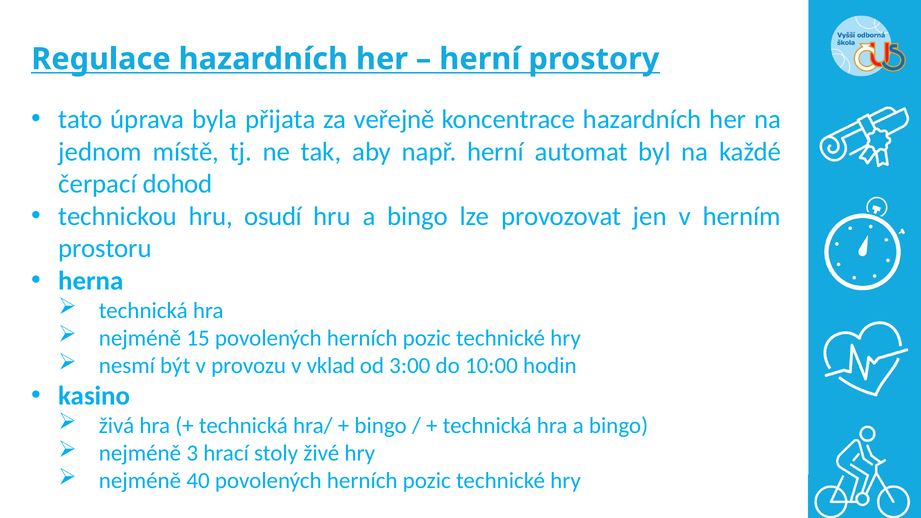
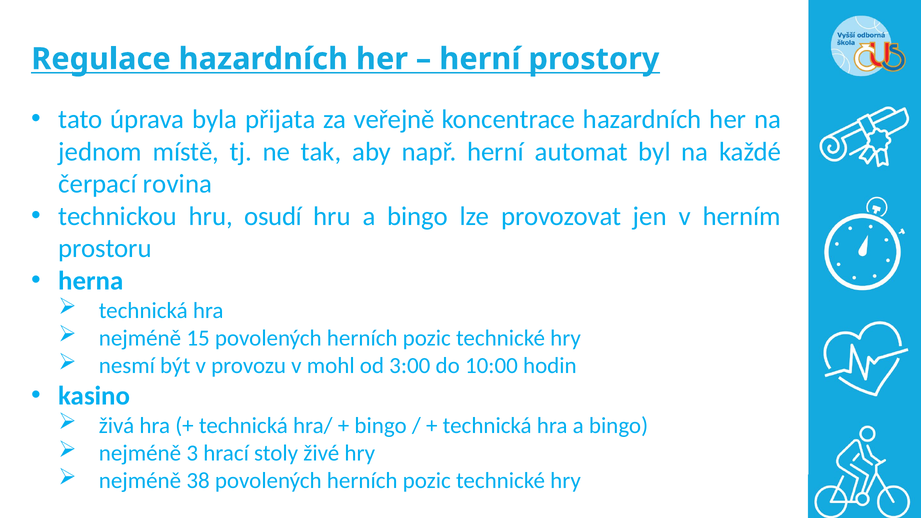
dohod: dohod -> rovina (177, 184)
vklad: vklad -> mohl (331, 366)
40: 40 -> 38 (198, 481)
